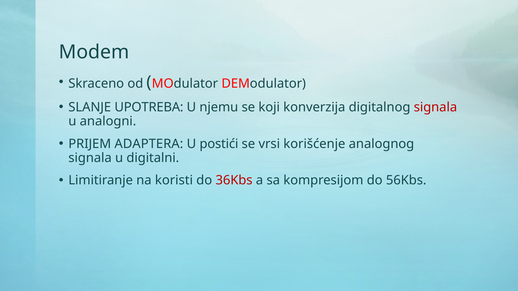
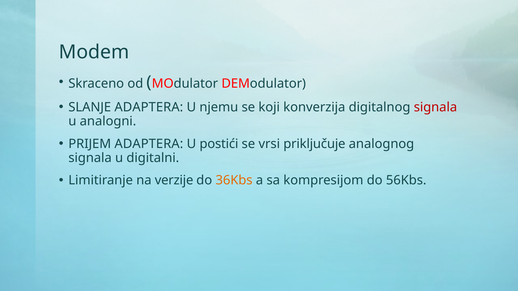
SLANJE UPOTREBA: UPOTREBA -> ADAPTERA (149, 107)
korišćenje: korišćenje -> priključuje (314, 144)
koristi: koristi -> verzije (174, 181)
36Kbs colour: red -> orange (234, 181)
